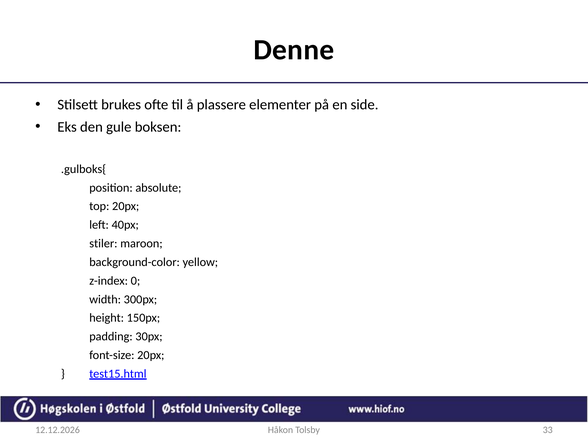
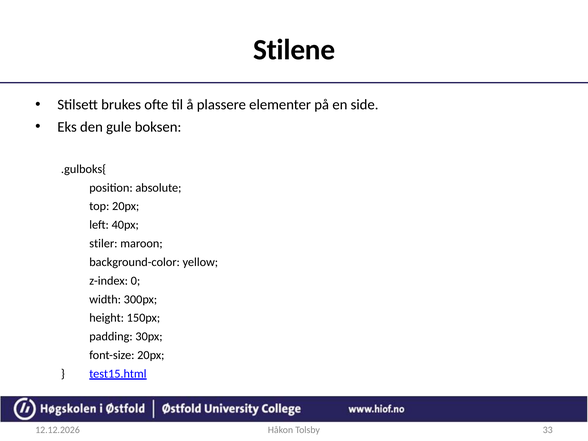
Denne: Denne -> Stilene (294, 50)
